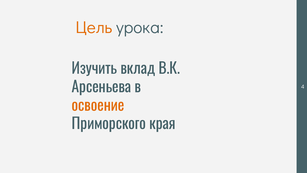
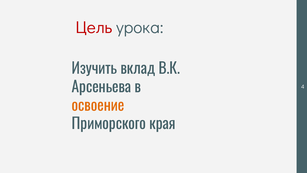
Цель colour: orange -> red (94, 28)
